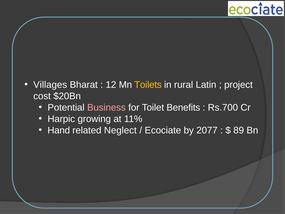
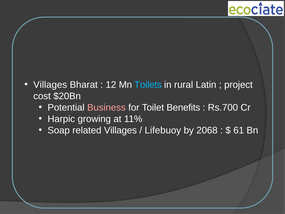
Toilets colour: yellow -> light blue (148, 85)
Hand: Hand -> Soap (59, 130)
related Neglect: Neglect -> Villages (120, 130)
Ecociate: Ecociate -> Lifebuoy (163, 130)
2077: 2077 -> 2068 (207, 130)
89: 89 -> 61 (239, 130)
